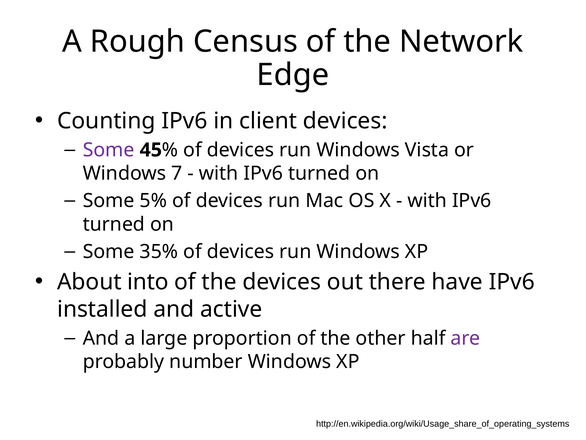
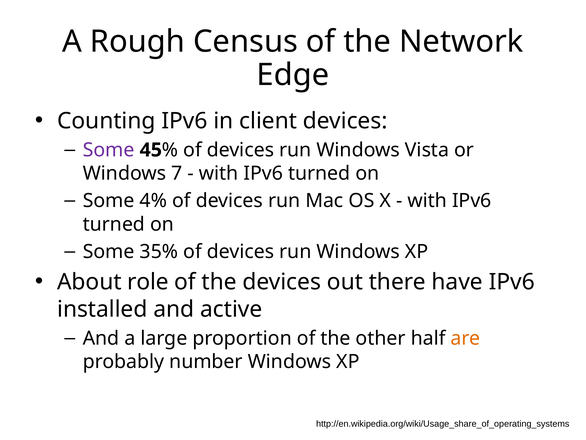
5%: 5% -> 4% (153, 201)
into: into -> role (148, 282)
are colour: purple -> orange (465, 338)
